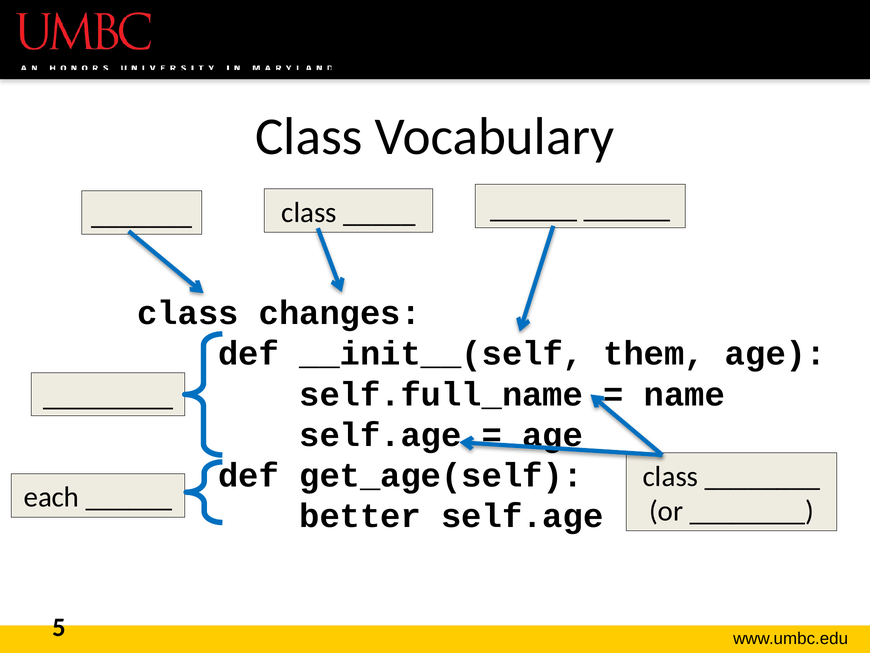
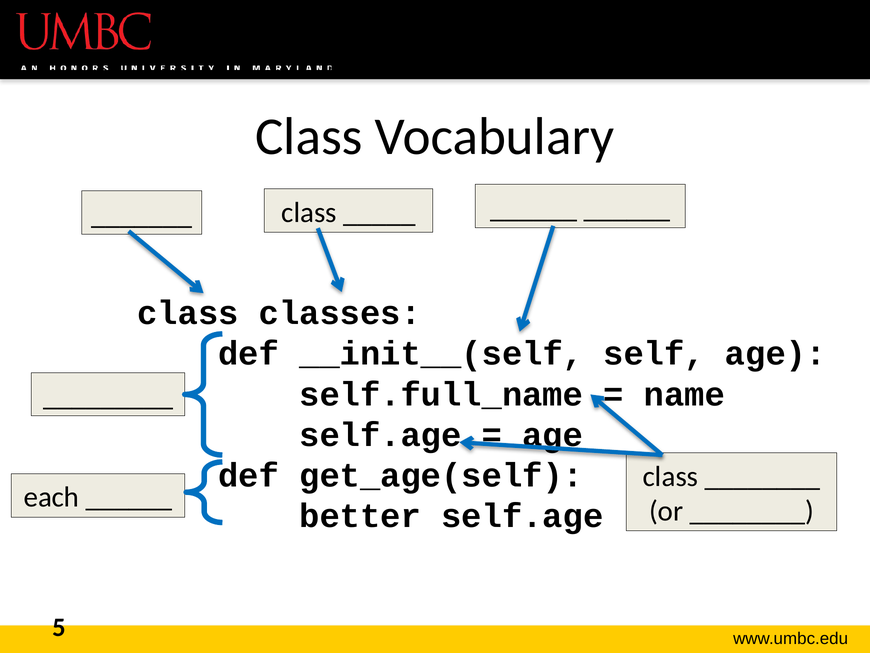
changes: changes -> classes (340, 313)
them: them -> self (654, 353)
